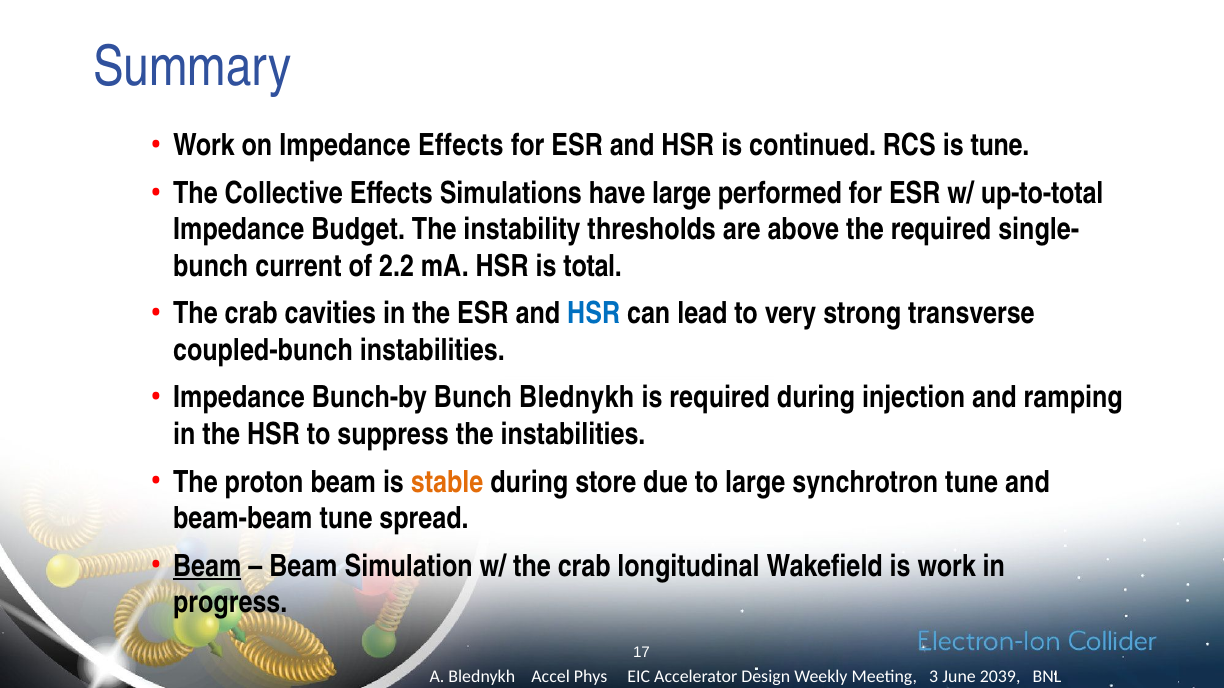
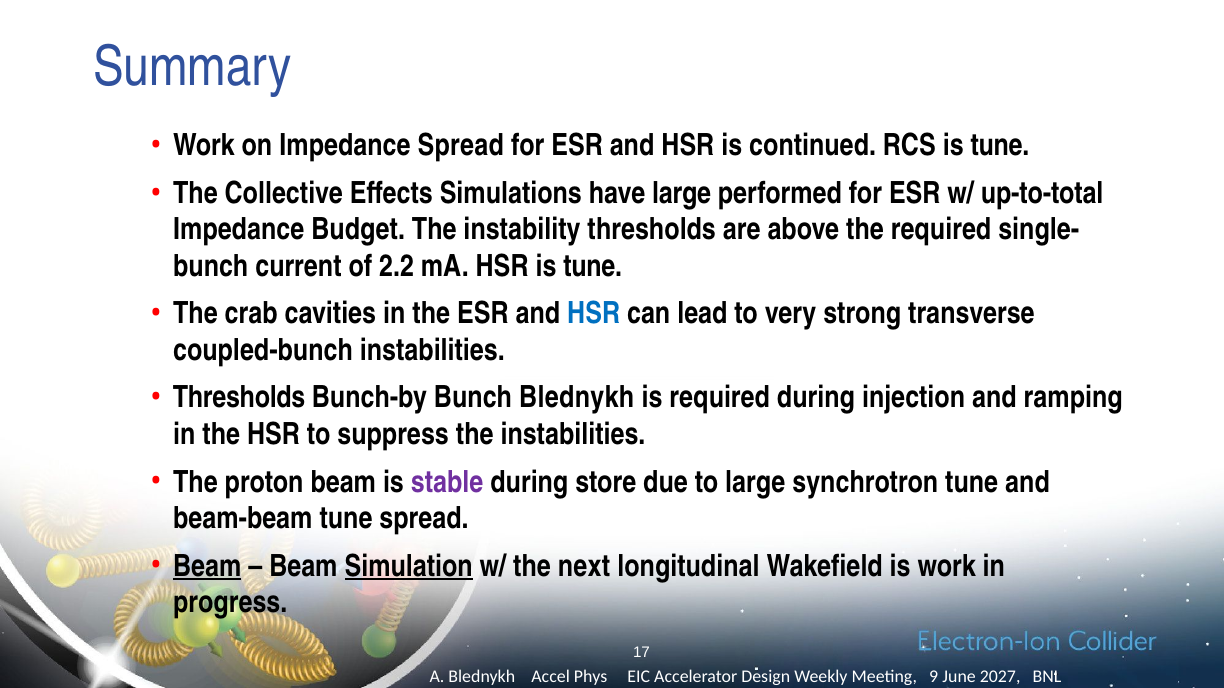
Impedance Effects: Effects -> Spread (461, 146)
HSR is total: total -> tune (593, 266)
Impedance: Impedance -> Thresholds (239, 398)
stable colour: orange -> purple (447, 482)
Simulation underline: none -> present (409, 566)
w/ the crab: crab -> next (584, 566)
3: 3 -> 9 (934, 678)
2039: 2039 -> 2027 (1000, 678)
